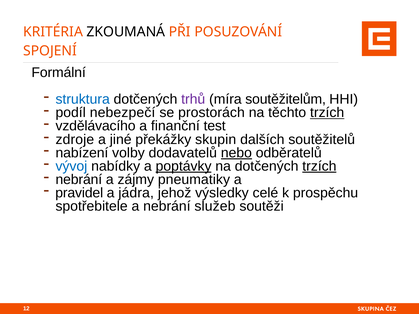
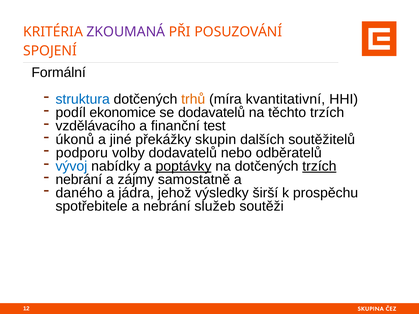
ZKOUMANÁ colour: black -> purple (126, 32)
trhů colour: purple -> orange (193, 99)
soutěžitelům: soutěžitelům -> kvantitativní (285, 99)
nebezpečí: nebezpečí -> ekonomice (123, 113)
se prostorách: prostorách -> dodavatelů (212, 113)
trzích underline: present -> none (327, 113)
zdroje: zdroje -> úkonů (75, 140)
nabízení: nabízení -> podporu (82, 153)
nebo underline: present -> none (236, 153)
pneumatiky: pneumatiky -> samostatně (194, 180)
pravidel: pravidel -> daného (79, 193)
celé: celé -> širší (265, 193)
